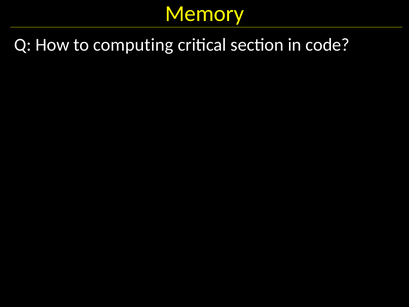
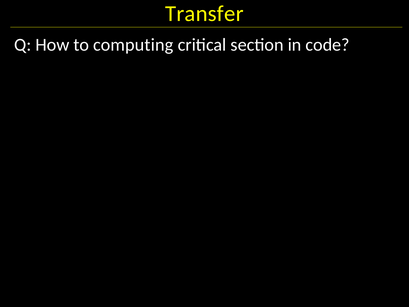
Memory: Memory -> Transfer (204, 14)
